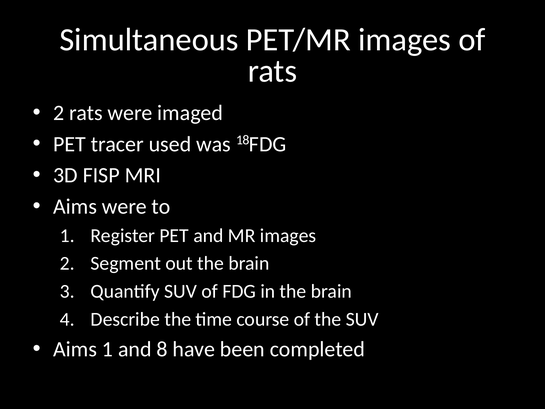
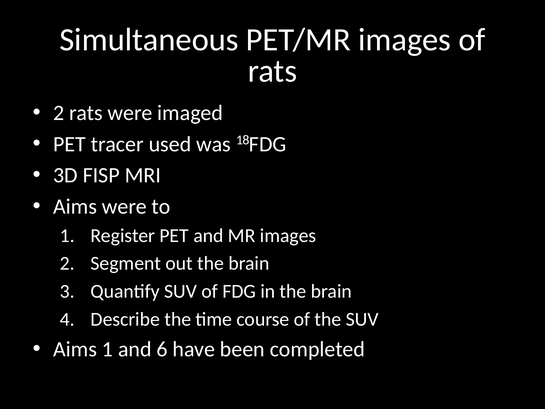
8: 8 -> 6 (162, 349)
